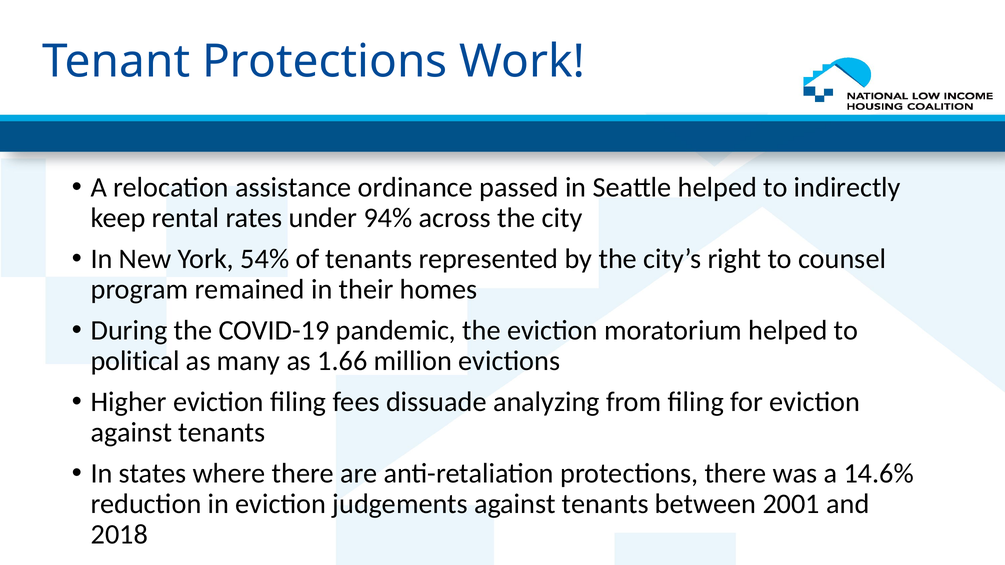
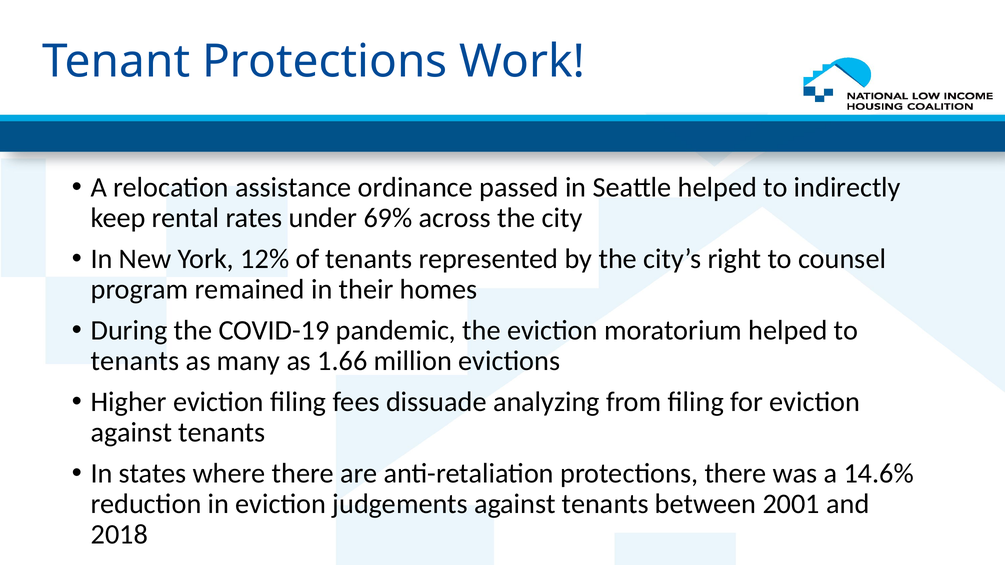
94%: 94% -> 69% (388, 218)
54%: 54% -> 12% (265, 259)
political: political -> tenants (135, 361)
